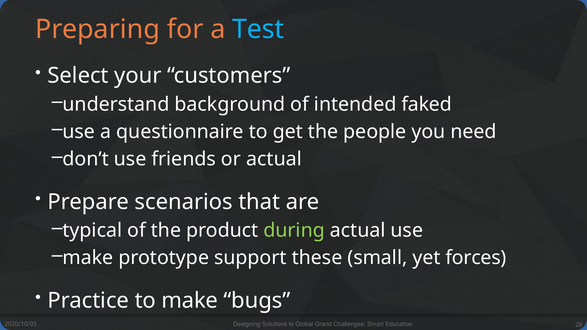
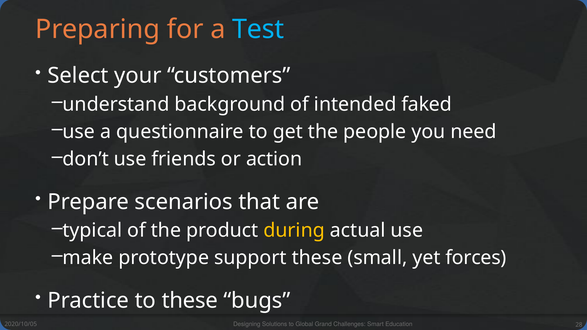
or actual: actual -> action (274, 159)
during colour: light green -> yellow (294, 231)
to make: make -> these (190, 301)
